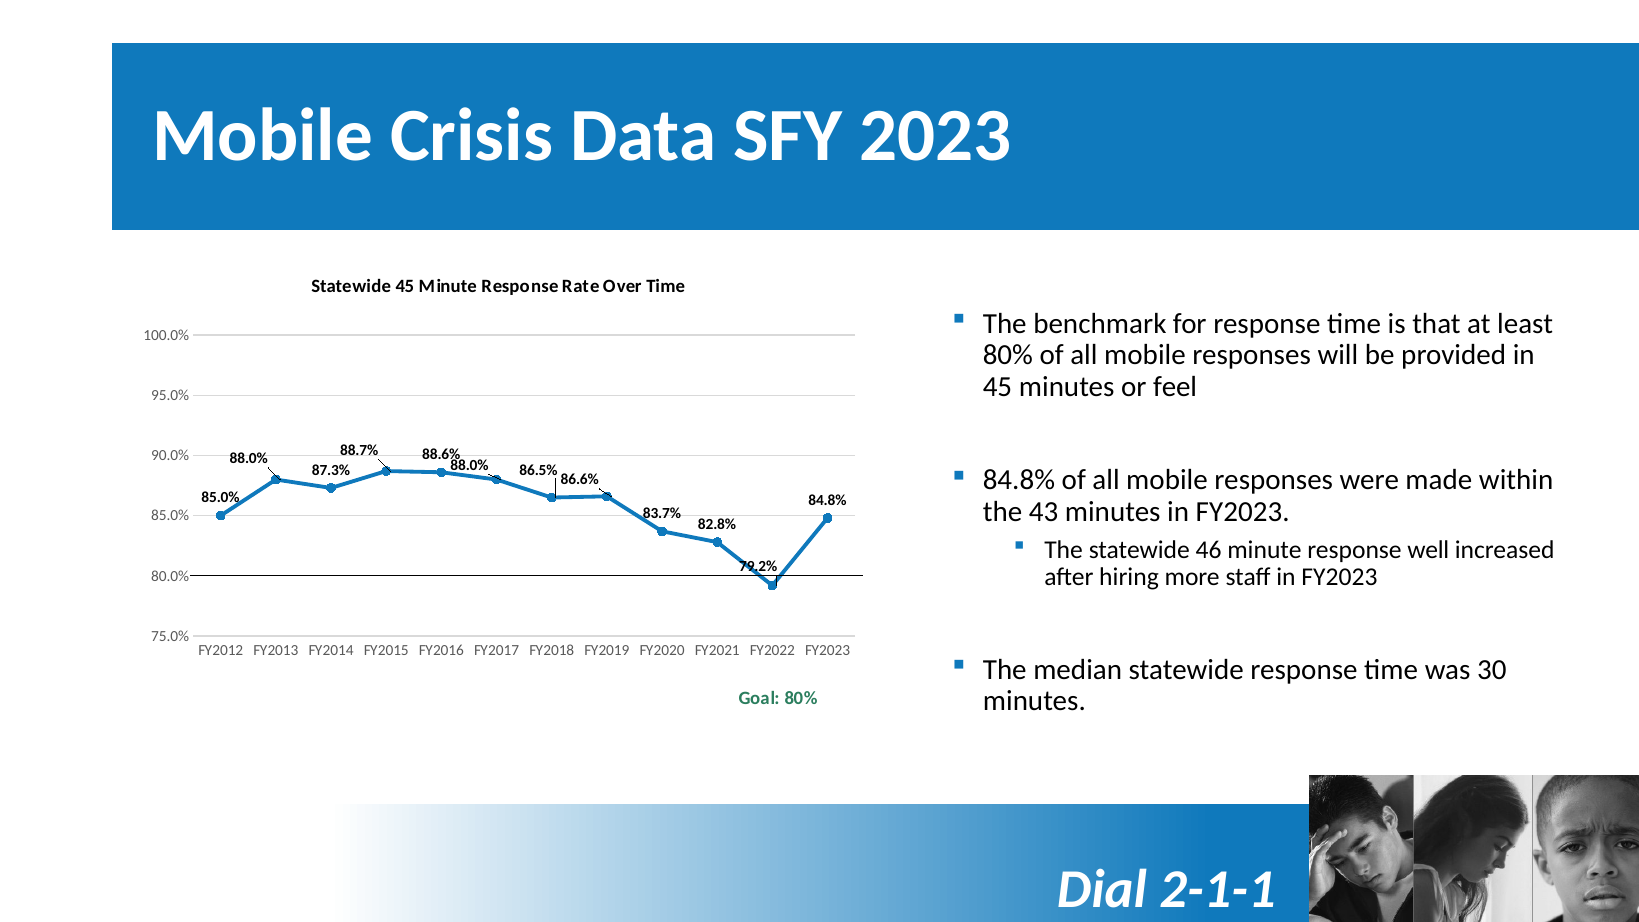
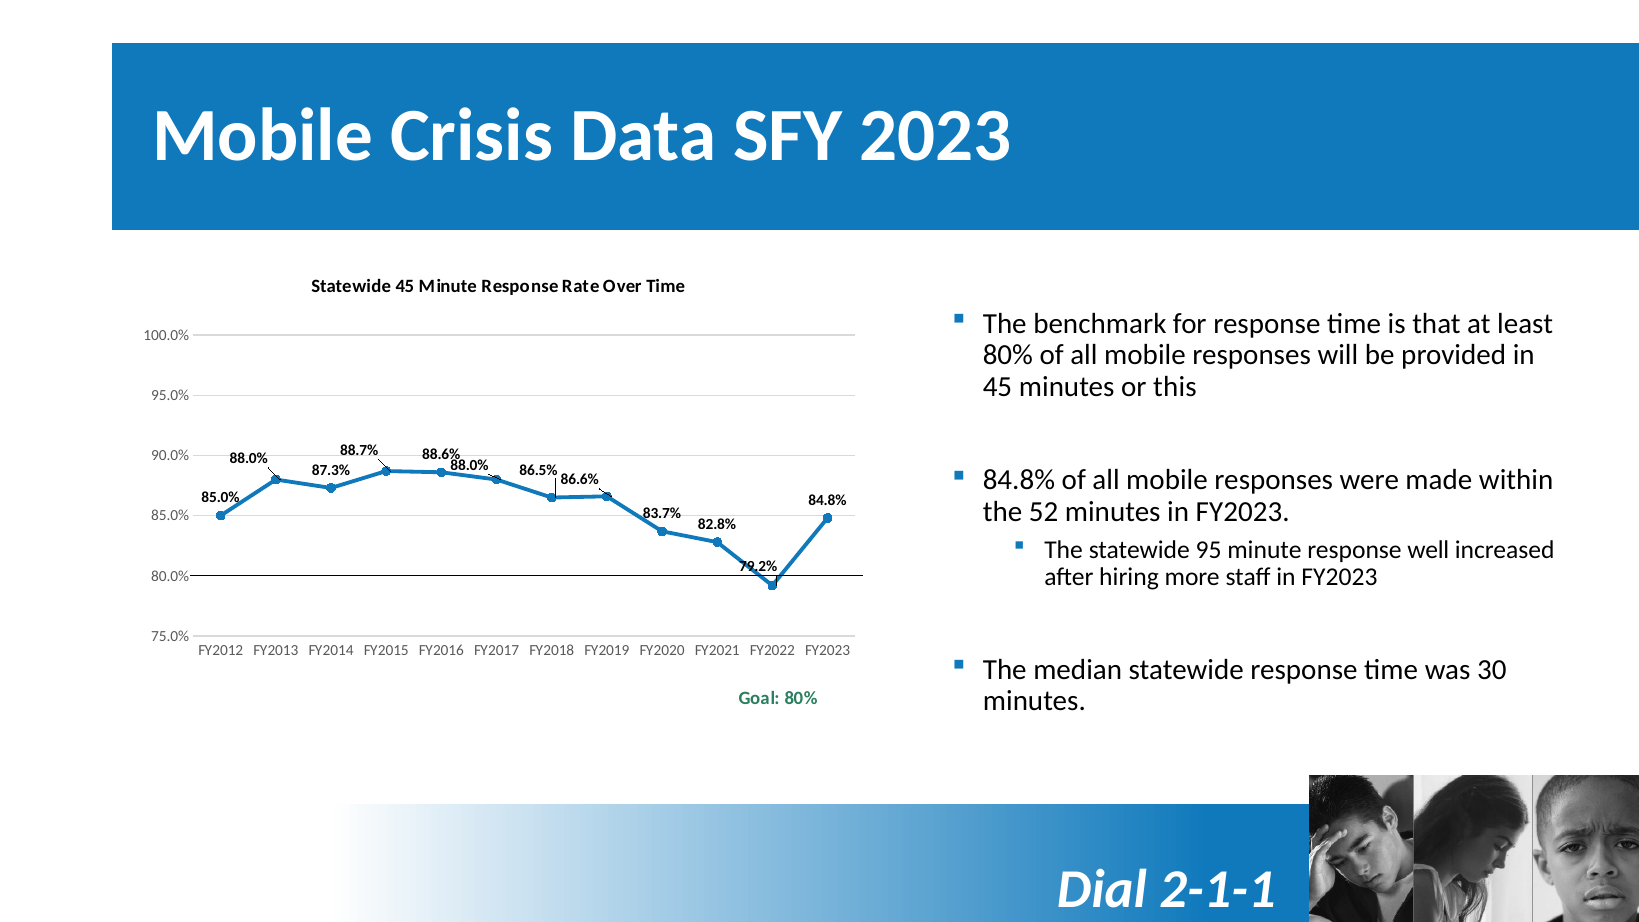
feel: feel -> this (1175, 387)
43: 43 -> 52 (1043, 512)
46: 46 -> 95 (1209, 550)
